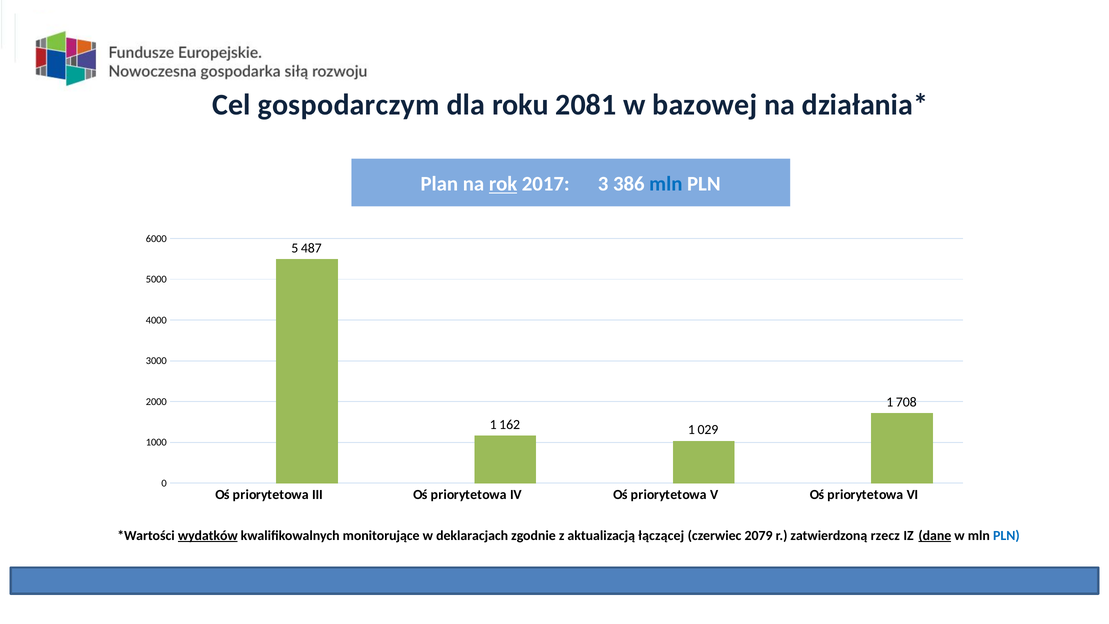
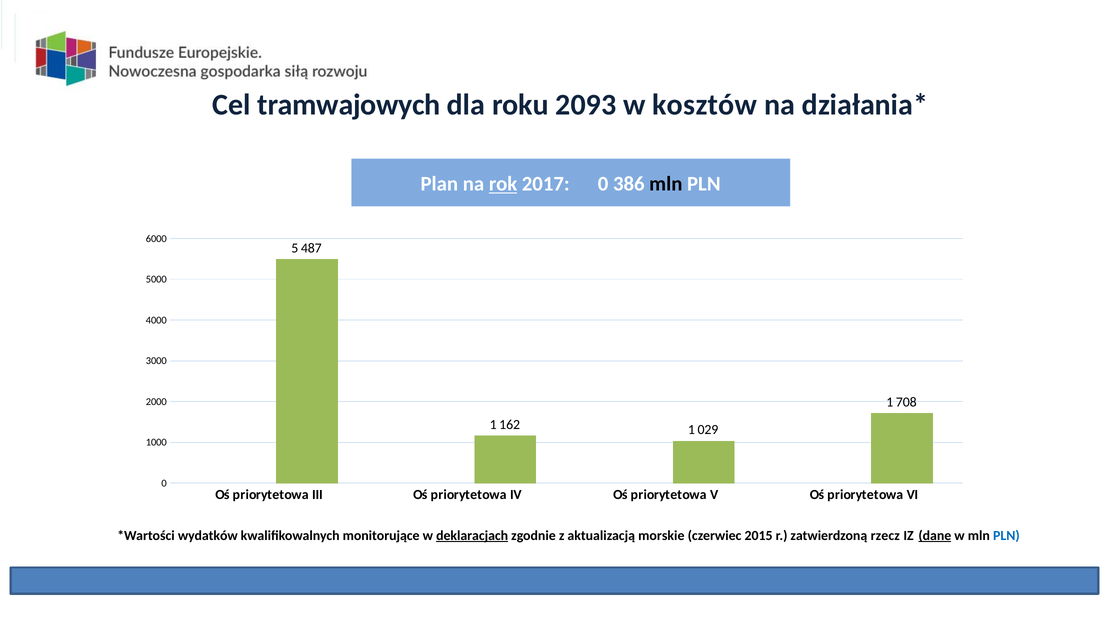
gospodarczym: gospodarczym -> tramwajowych (349, 105)
2081: 2081 -> 2093 (586, 105)
bazowej: bazowej -> kosztów (705, 105)
2017 3: 3 -> 0 (603, 184)
mln colour: blue -> black (666, 184)
wydatków underline: present -> none (208, 535)
deklaracjach underline: none -> present (472, 535)
łączącej: łączącej -> morskie (661, 535)
2079: 2079 -> 2015 (759, 535)
